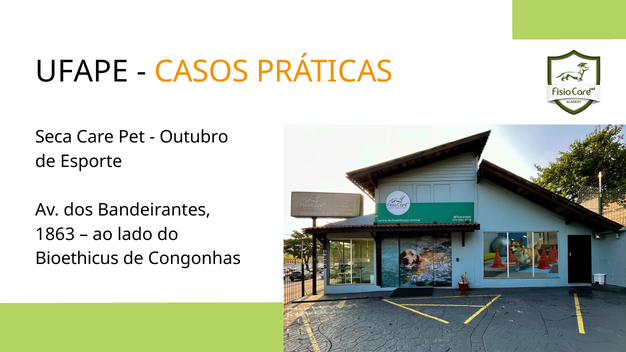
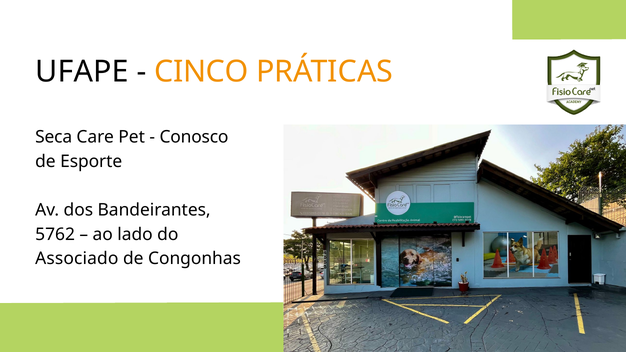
CASOS: CASOS -> CINCO (201, 72)
Outubro: Outubro -> Conosco (194, 137)
1863: 1863 -> 5762 (55, 234)
Bioethicus: Bioethicus -> Associado (77, 259)
